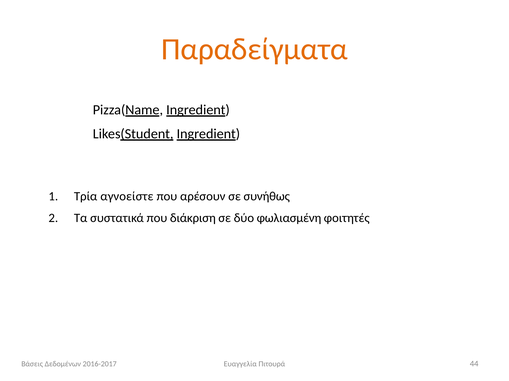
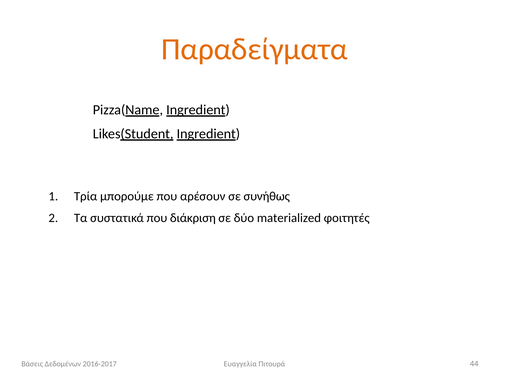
αγνοείστε: αγνοείστε -> μπορούμε (127, 197)
φωλιασμένη: φωλιασμένη -> materialized (289, 218)
